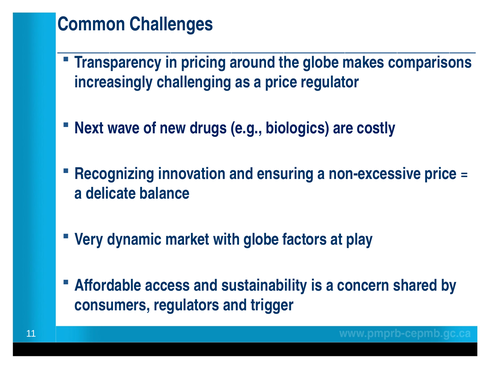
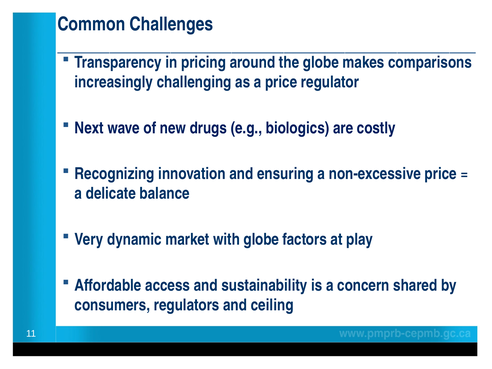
trigger: trigger -> ceiling (272, 305)
